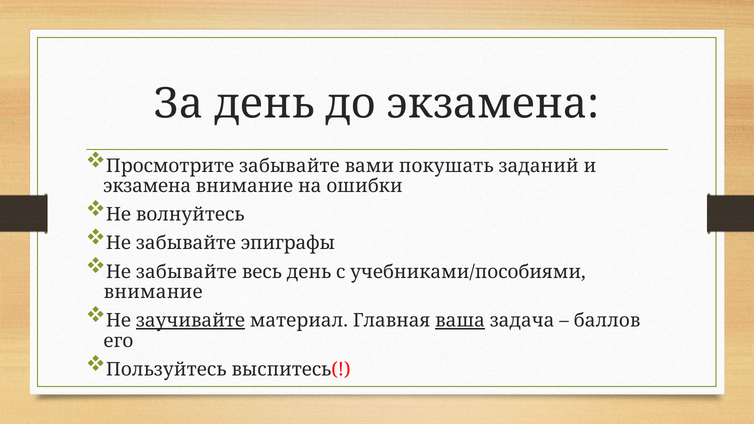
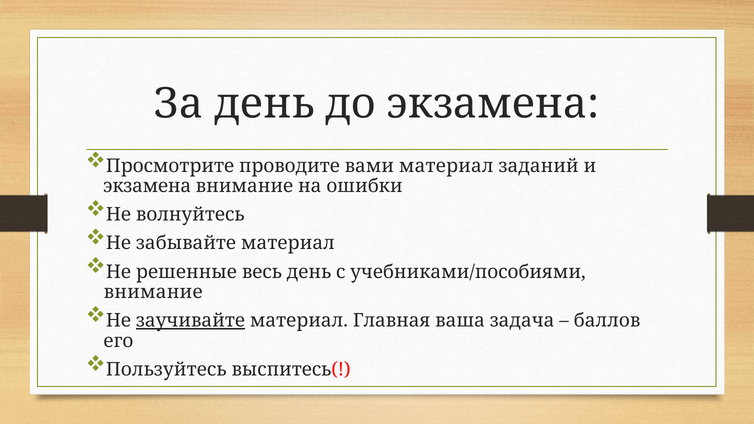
Просмотрите забывайте: забывайте -> проводите (289, 166)
вами покушать: покушать -> материал (446, 166)
забывайте эпиграфы: эпиграфы -> материал (288, 243)
забывайте: забывайте -> решенные (186, 272)
ваша underline: present -> none (460, 321)
